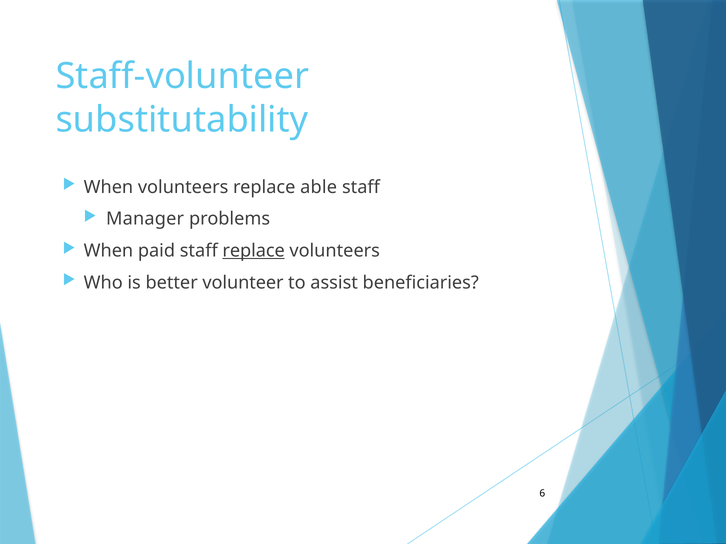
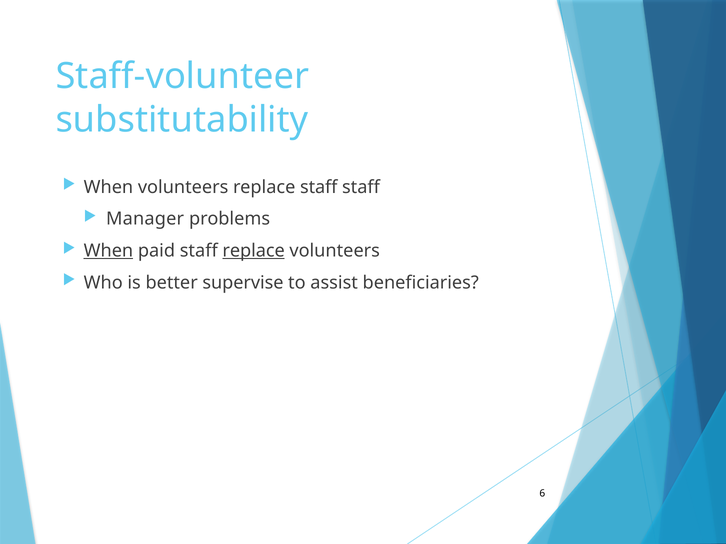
replace able: able -> staff (319, 187)
When underline: none -> present (108, 251)
volunteer: volunteer -> supervise (243, 283)
